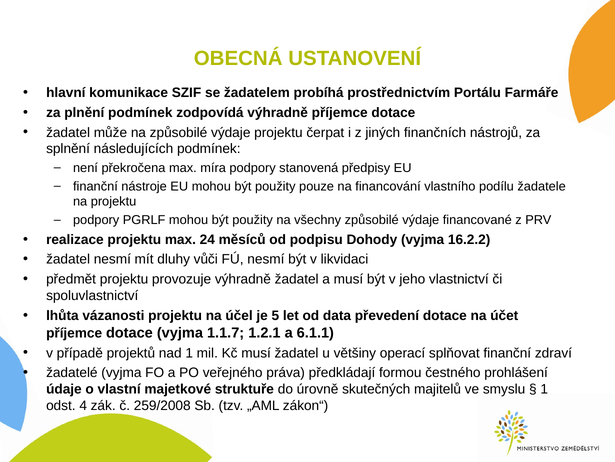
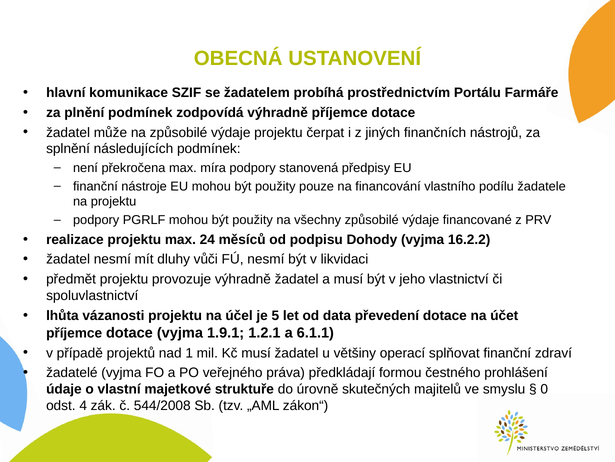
1.1.7: 1.1.7 -> 1.9.1 (226, 332)
1: 1 -> 0 (544, 389)
259/2008: 259/2008 -> 544/2008 (162, 405)
